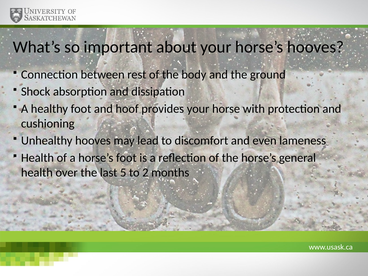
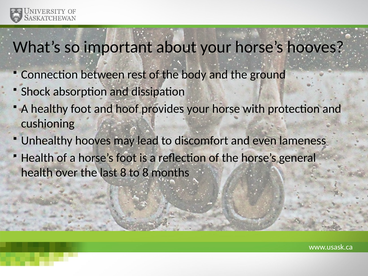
last 5: 5 -> 8 (123, 173)
to 2: 2 -> 8 (145, 173)
